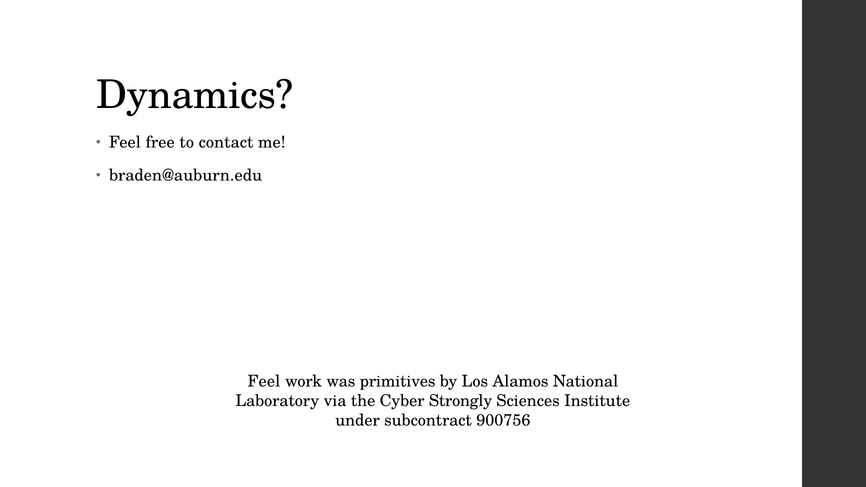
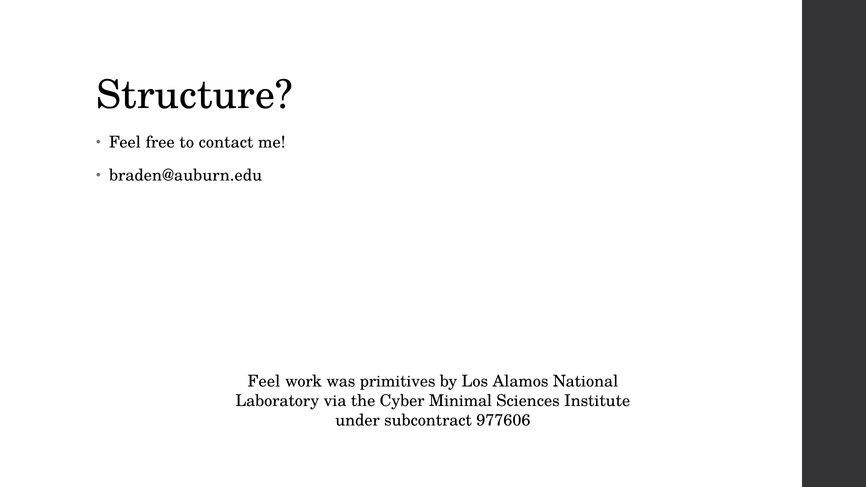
Dynamics: Dynamics -> Structure (194, 95)
Strongly: Strongly -> Minimal (460, 401)
900756: 900756 -> 977606 (503, 420)
